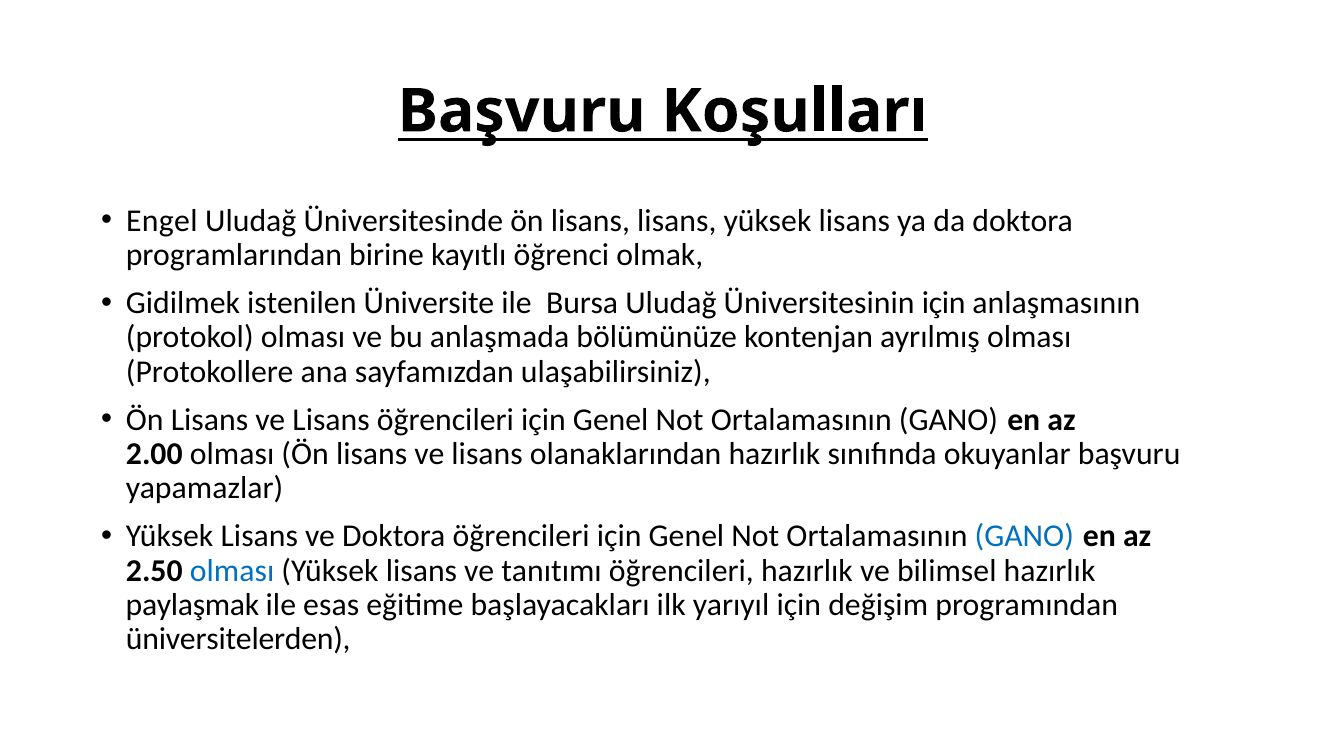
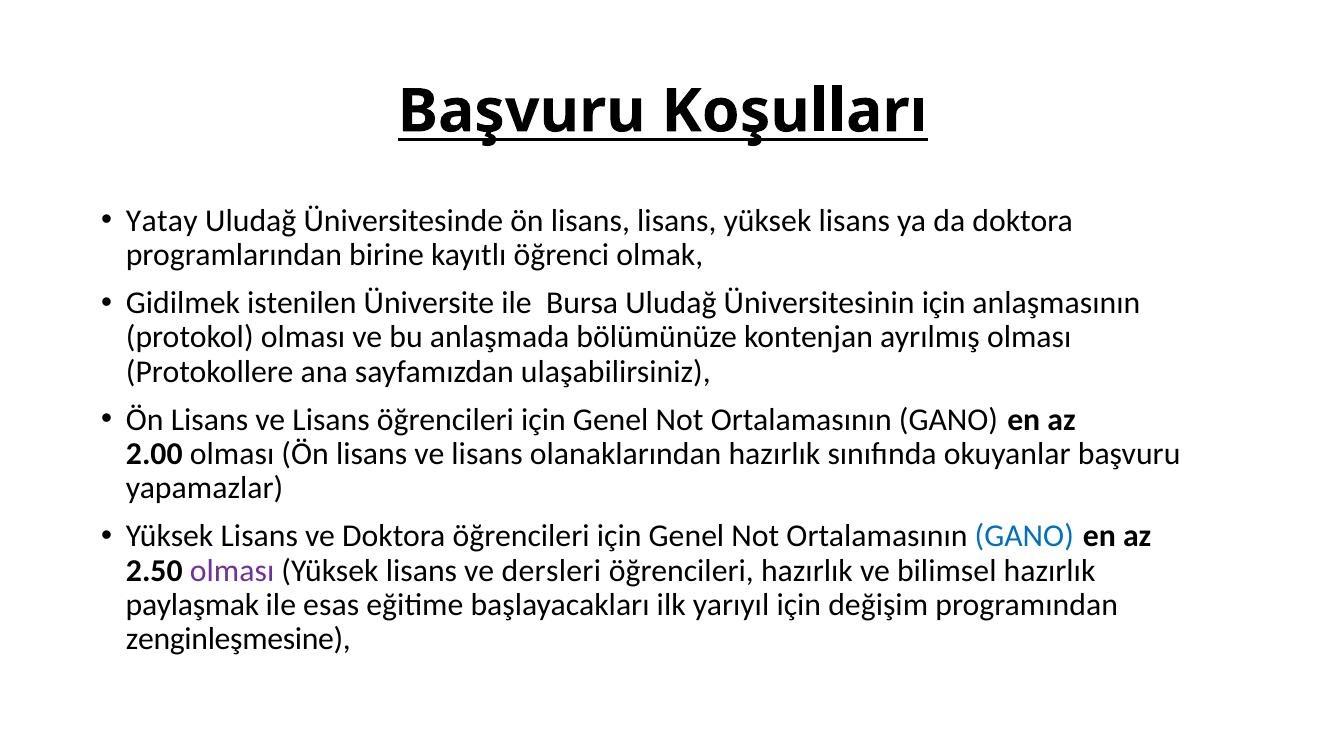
Engel: Engel -> Yatay (162, 220)
olması colour: blue -> purple (232, 571)
tanıtımı: tanıtımı -> dersleri (551, 571)
üniversitelerden: üniversitelerden -> zenginleşmesine (238, 639)
